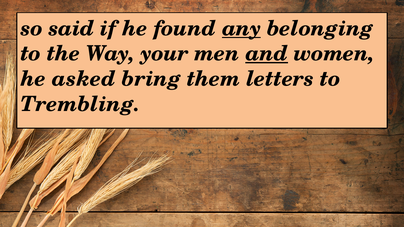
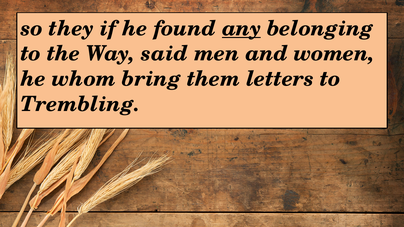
said: said -> they (71, 29)
your: your -> said (165, 54)
and underline: present -> none (267, 54)
asked: asked -> whom (84, 79)
